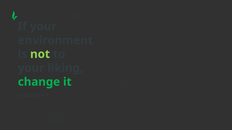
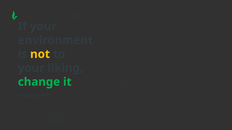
not colour: light green -> yellow (40, 54)
